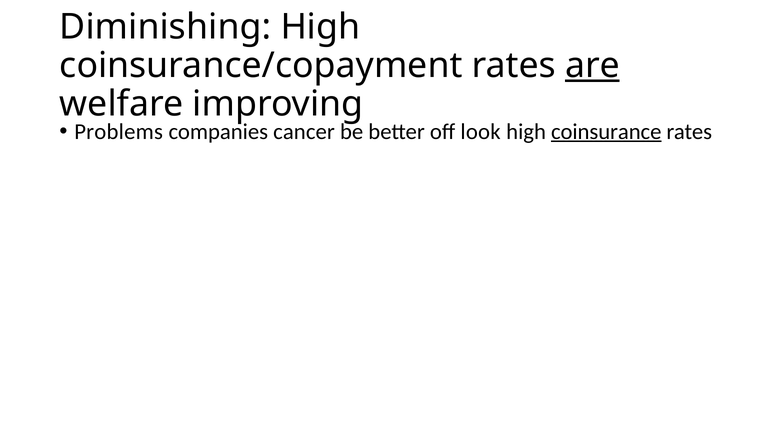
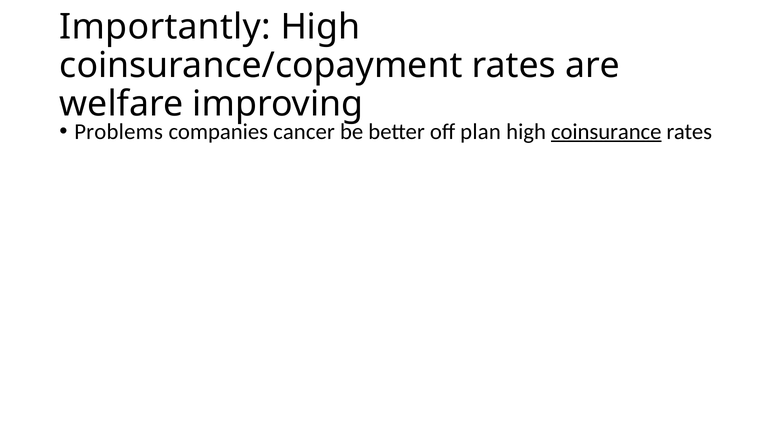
Diminishing: Diminishing -> Importantly (165, 27)
are underline: present -> none (592, 65)
look: look -> plan (481, 132)
